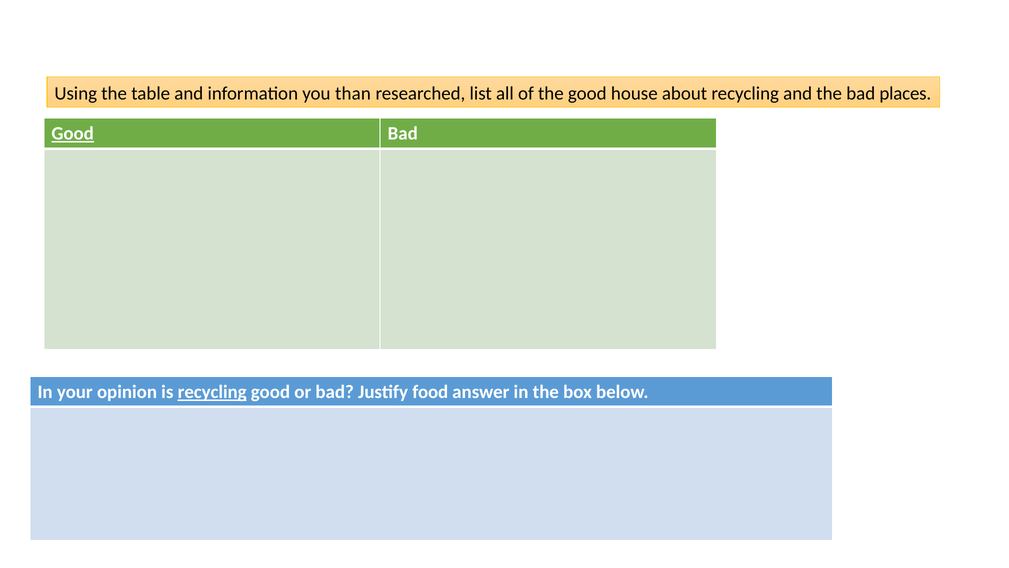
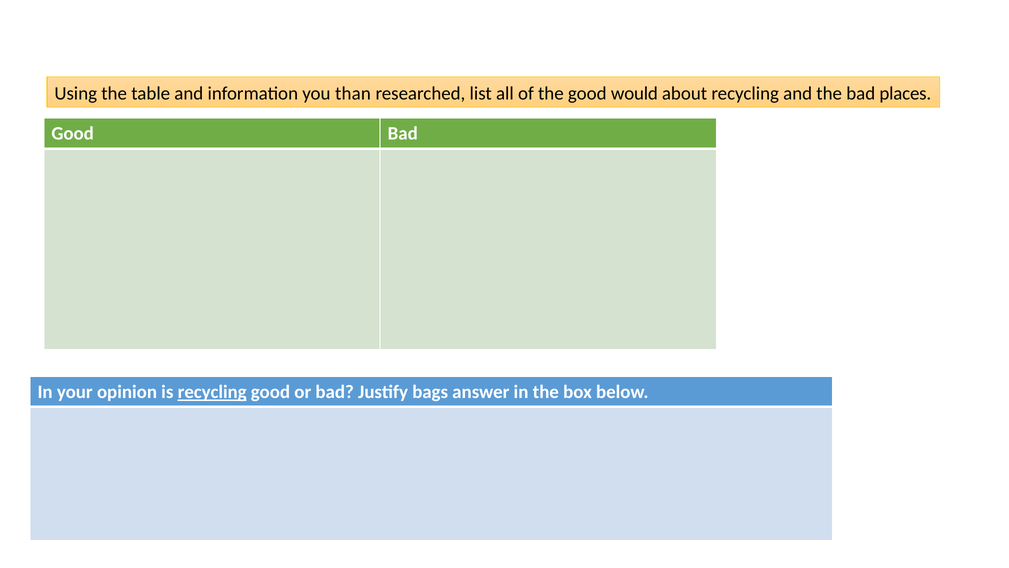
house: house -> would (634, 93)
Good underline: present -> none (73, 134)
food: food -> bags (430, 392)
